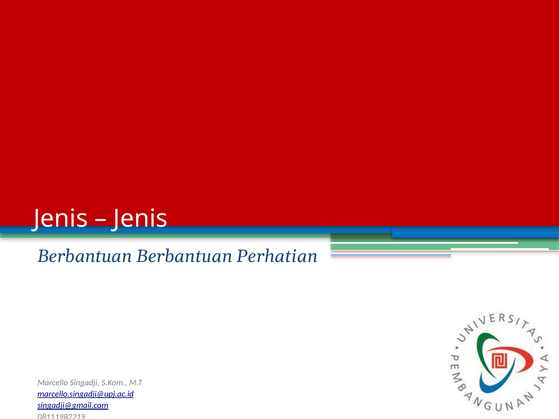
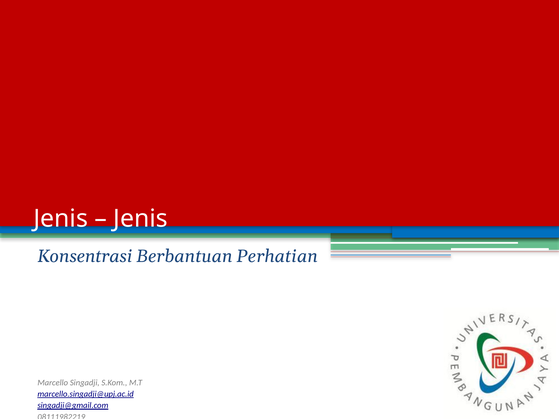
Berbantuan: Berbantuan -> Konsentrasi (85, 256)
